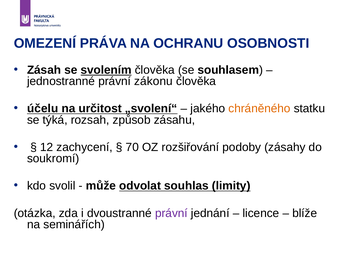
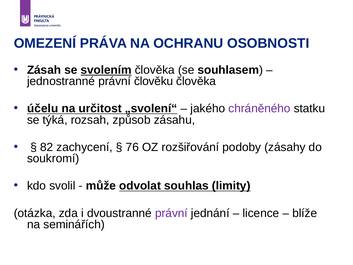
zákonu: zákonu -> člověku (154, 81)
chráněného colour: orange -> purple (259, 108)
12: 12 -> 82 (47, 147)
70: 70 -> 76 (132, 147)
